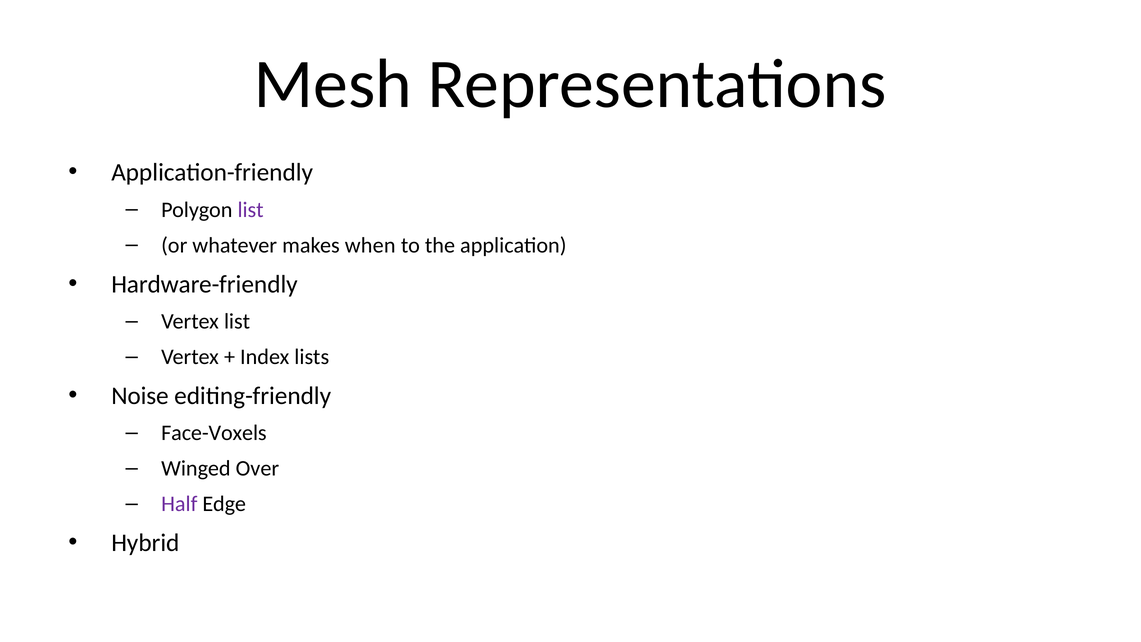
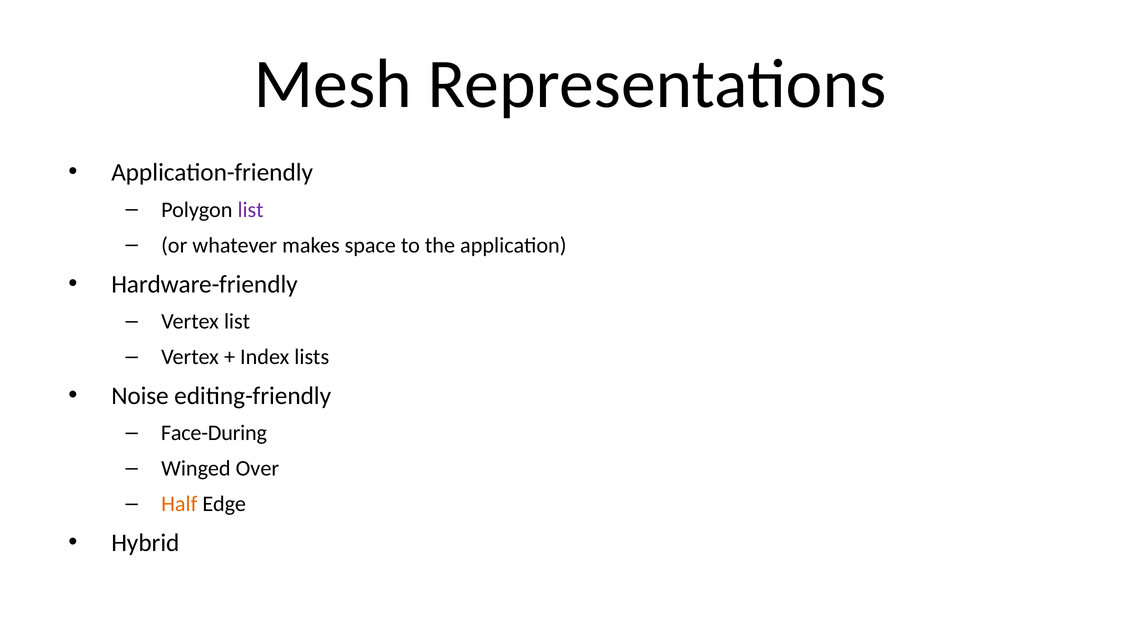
when: when -> space (370, 245)
Face-Voxels: Face-Voxels -> Face-During (214, 433)
Half colour: purple -> orange (179, 504)
